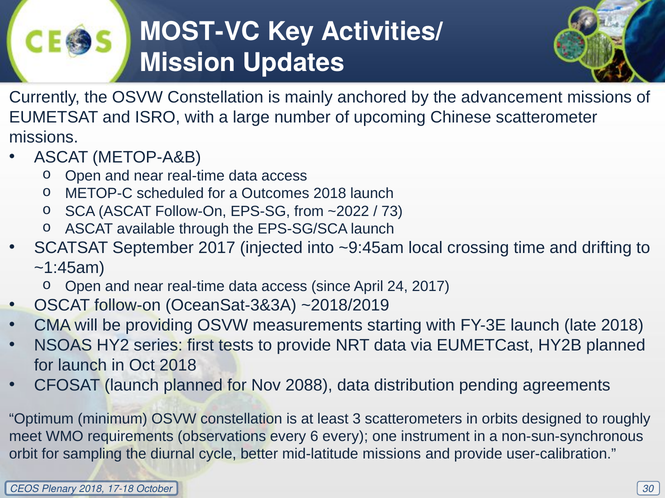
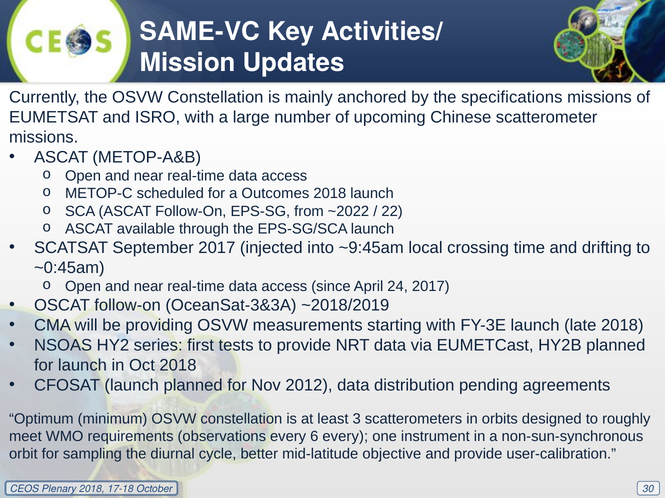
MOST-VC: MOST-VC -> SAME-VC (200, 32)
advancement: advancement -> specifications (512, 98)
73: 73 -> 22 (392, 212)
~1:45am: ~1:45am -> ~0:45am (69, 268)
2088: 2088 -> 2012 (309, 386)
mid-latitude missions: missions -> objective (392, 455)
